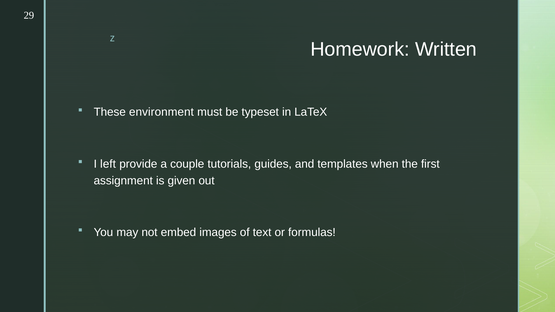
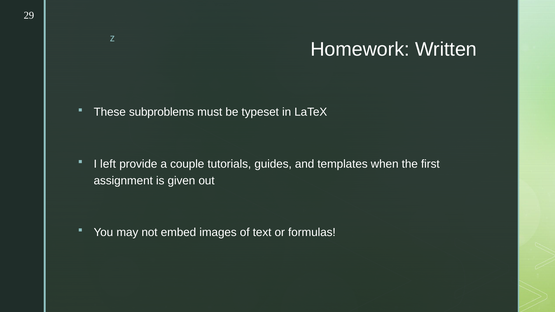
environment: environment -> subproblems (162, 112)
